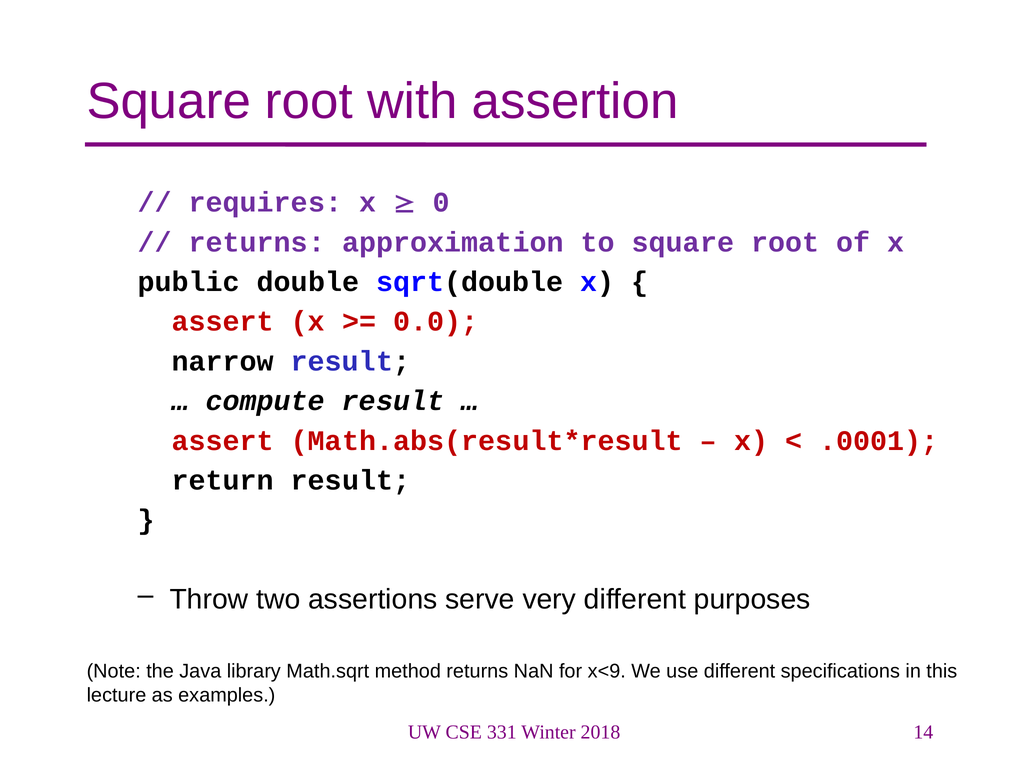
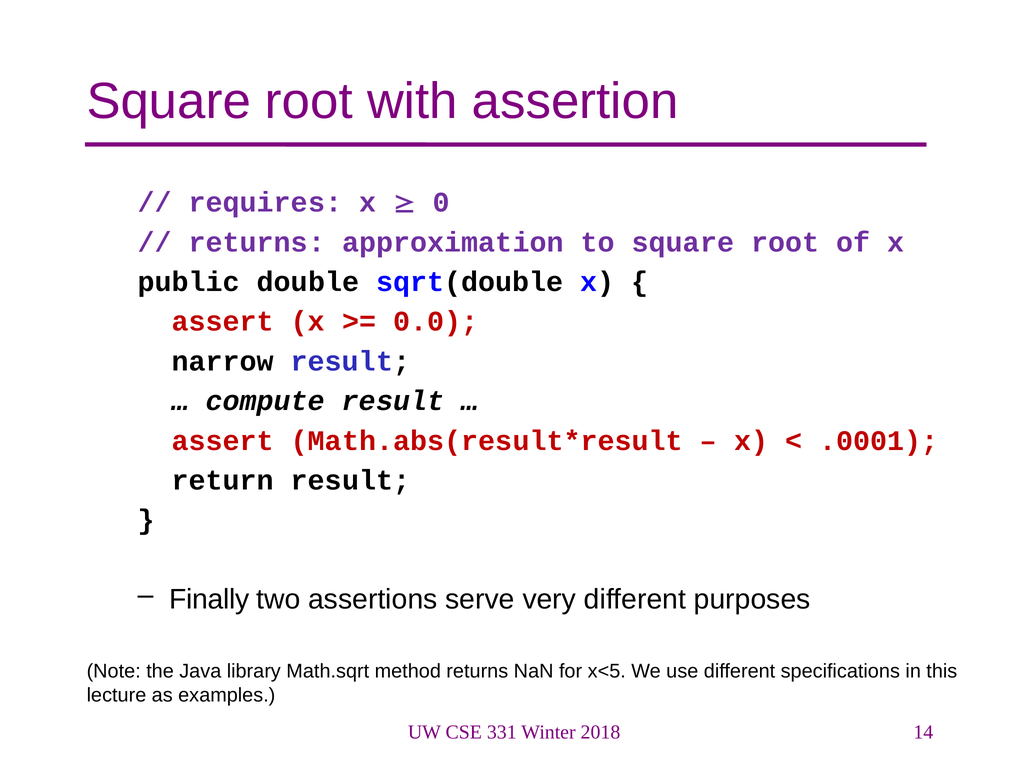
Throw: Throw -> Finally (209, 599)
x<9: x<9 -> x<5 (607, 671)
